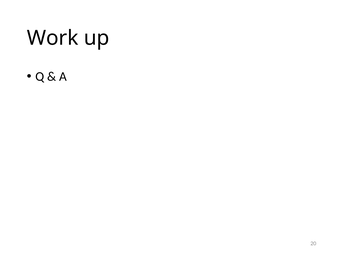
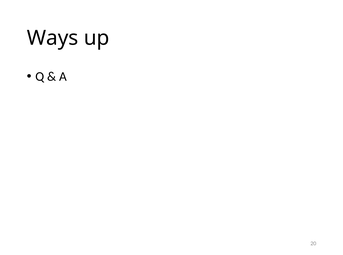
Work: Work -> Ways (53, 38)
